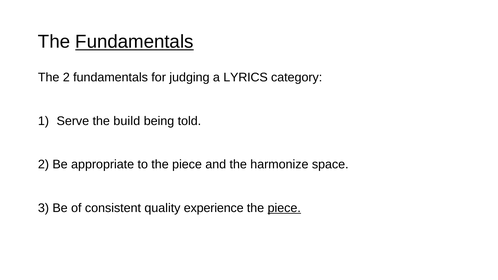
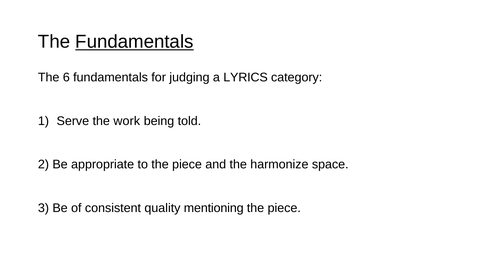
The 2: 2 -> 6 (66, 78)
build: build -> work (127, 121)
experience: experience -> mentioning (214, 208)
piece underline: present -> none (284, 208)
